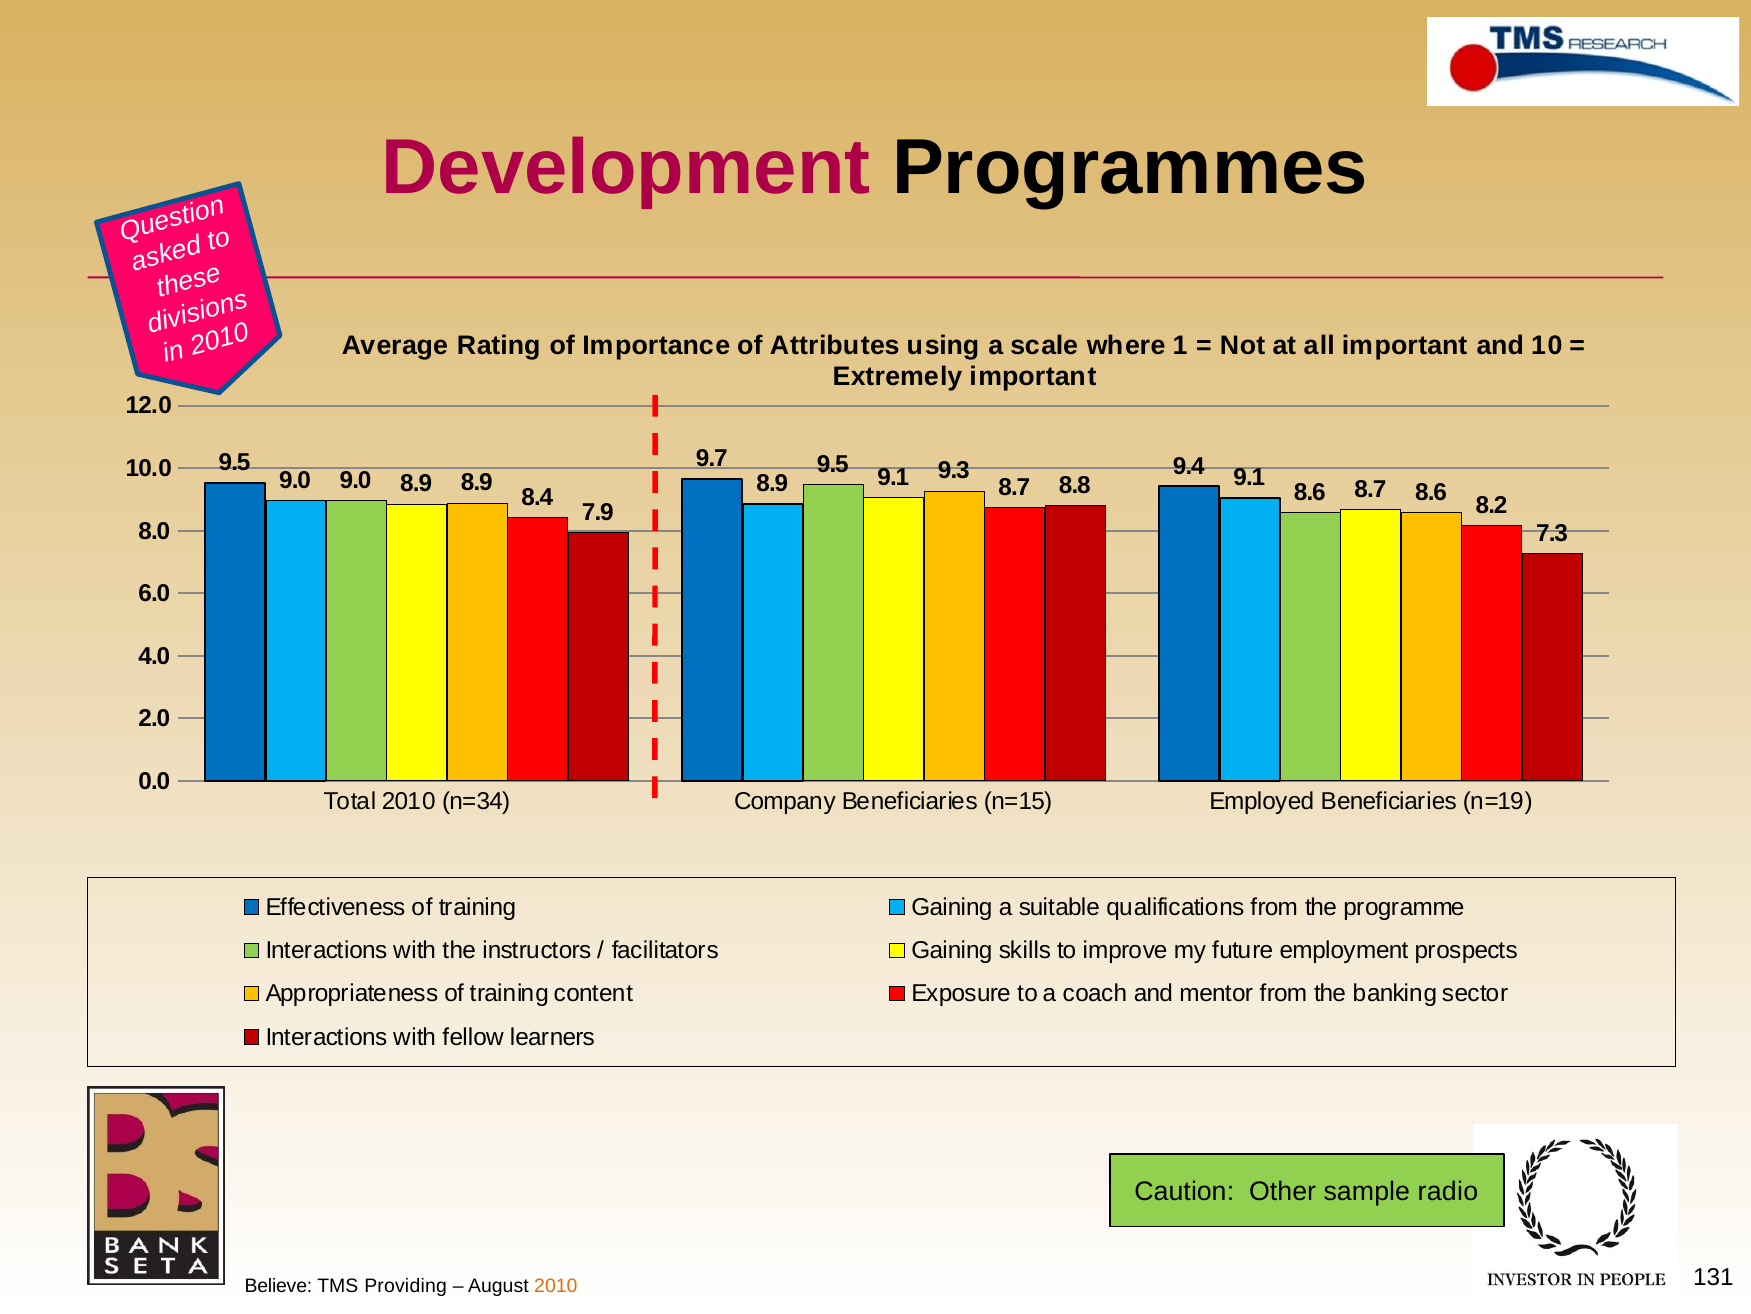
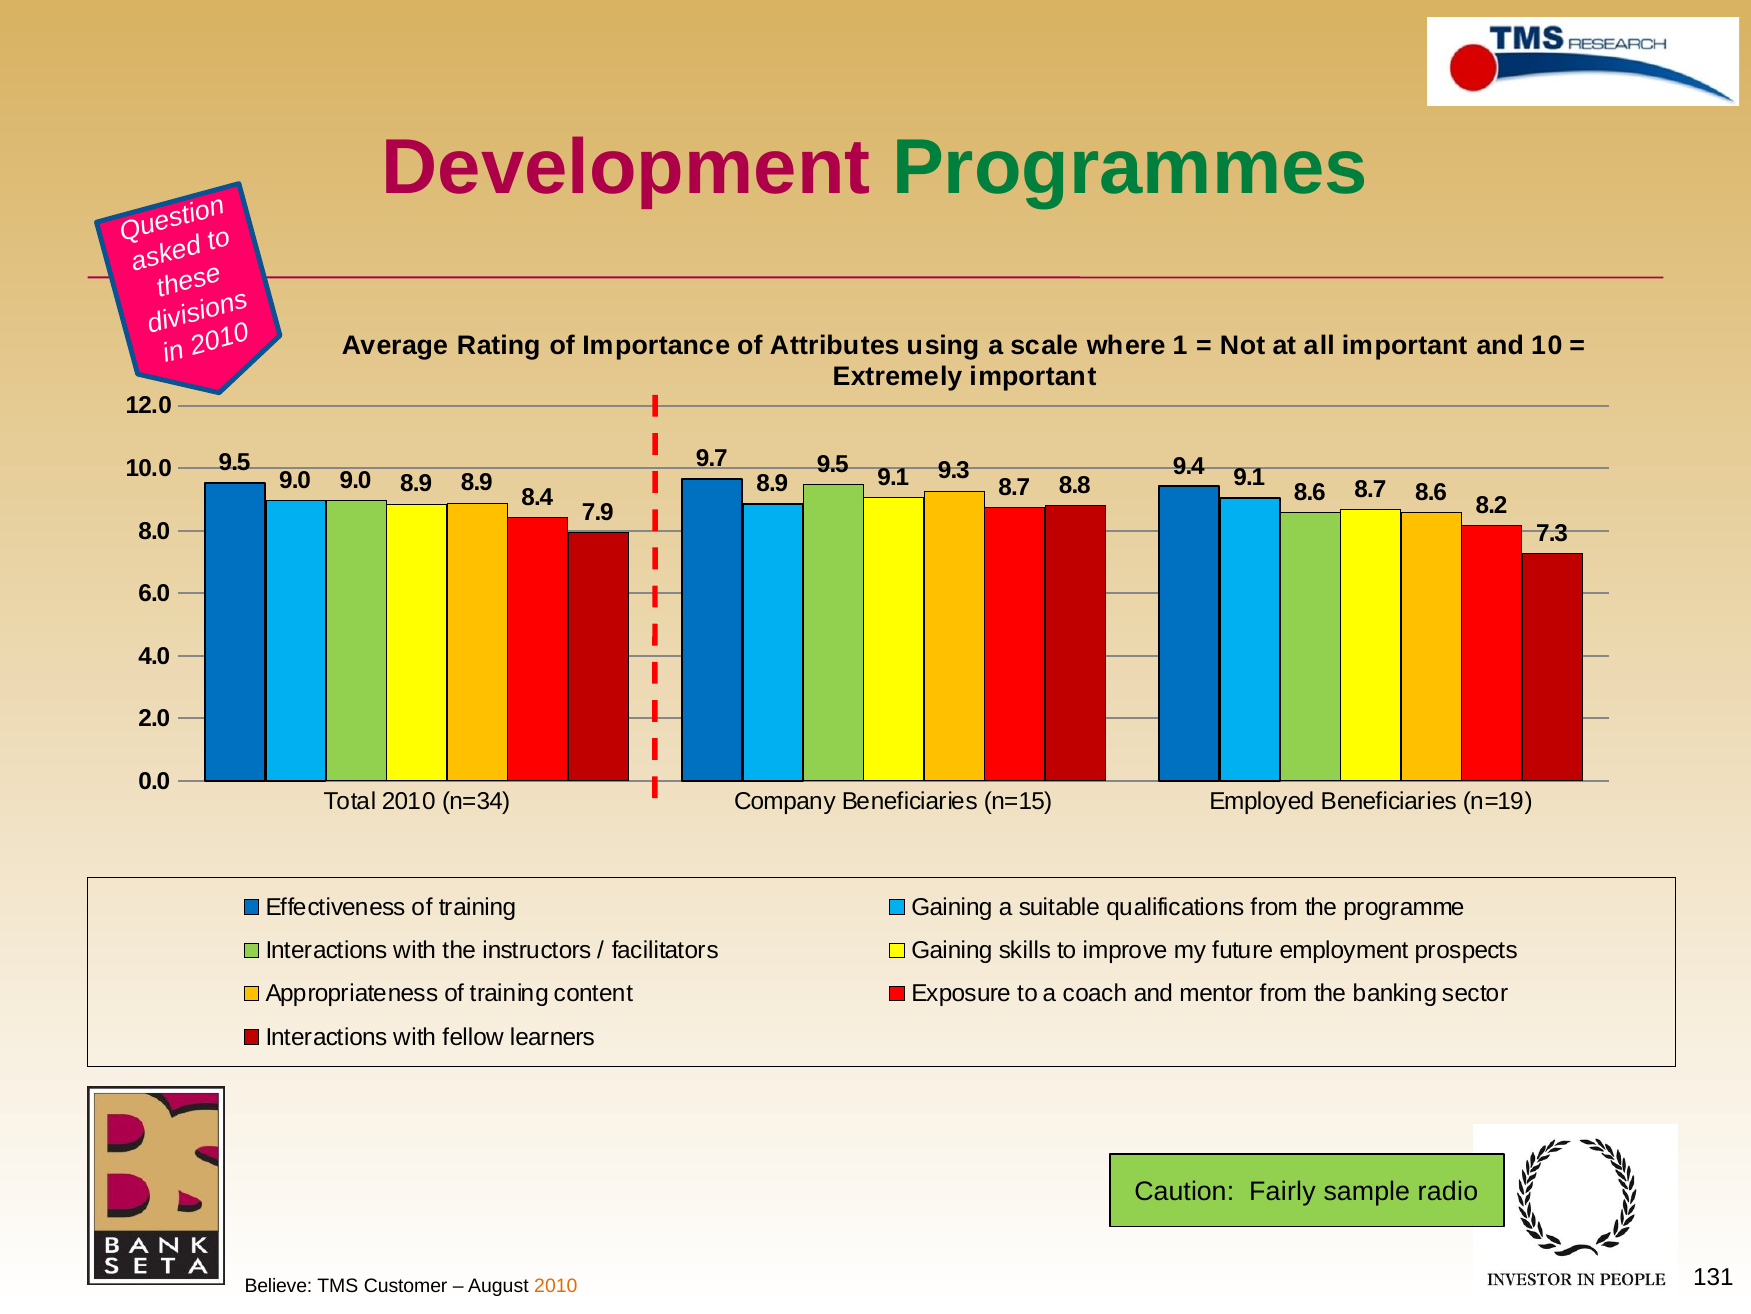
Programmes colour: black -> green (1130, 167)
Other: Other -> Fairly (1282, 1191)
Providing: Providing -> Customer (406, 1285)
